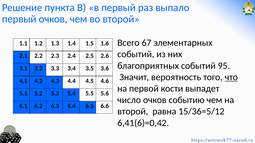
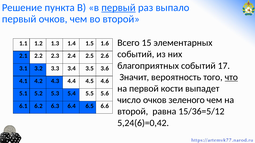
первый underline: none -> present (119, 8)
67: 67 -> 15 (147, 43)
95: 95 -> 17 (224, 66)
событию: событию -> зеленого (187, 100)
6,41(6)=0,42: 6,41(6)=0,42 -> 5,24(6)=0,42 (143, 123)
